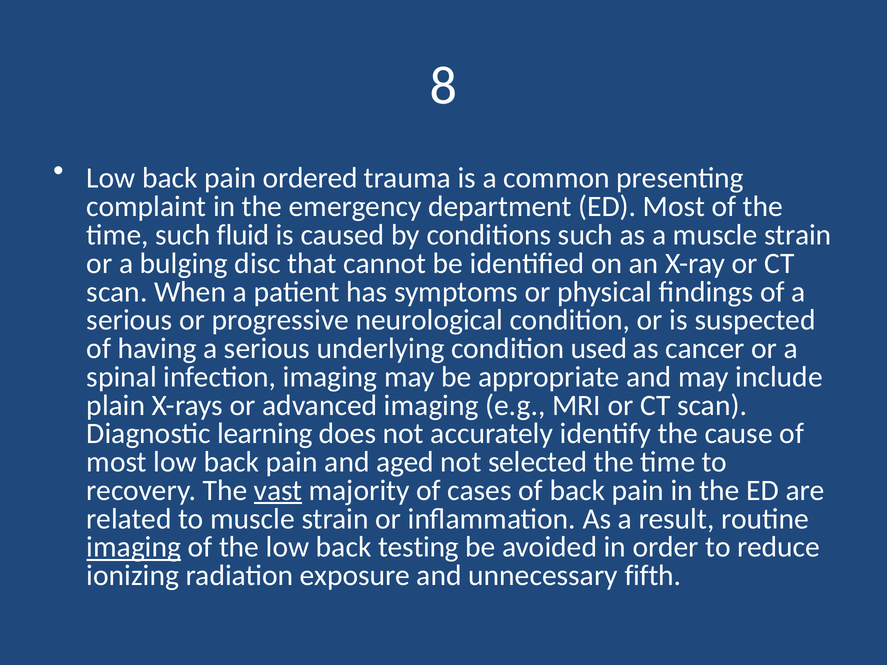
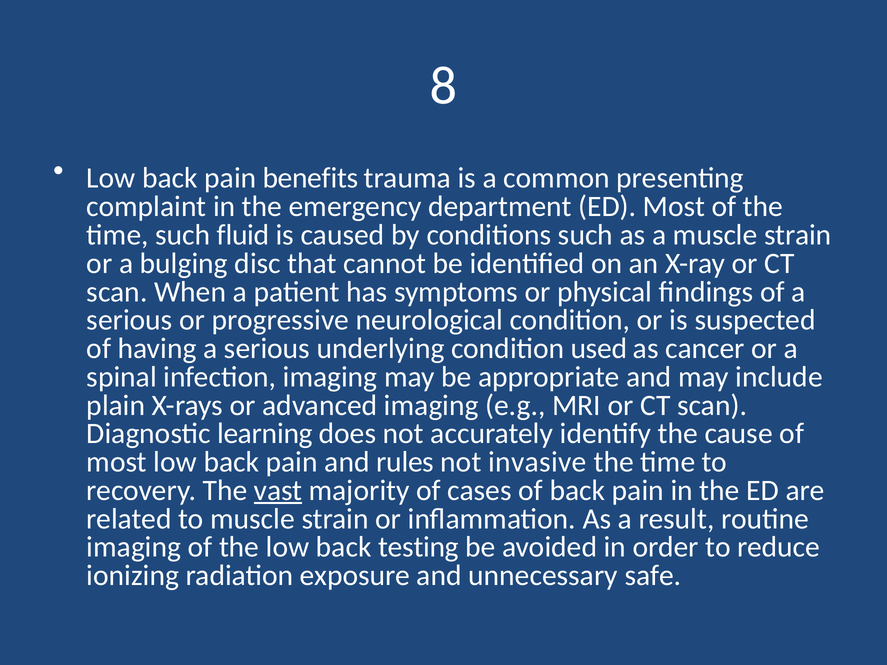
ordered: ordered -> benefits (310, 178)
aged: aged -> rules (405, 462)
selected: selected -> invasive (537, 462)
imaging underline: present -> none (134, 547)
fifth: fifth -> safe (653, 576)
